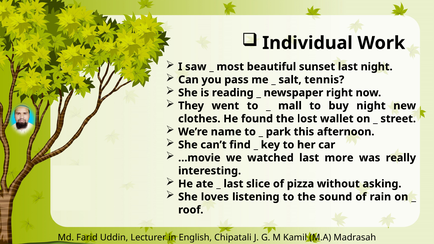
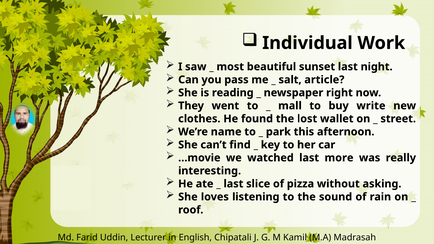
tennis: tennis -> article (324, 80)
buy night: night -> write (371, 106)
